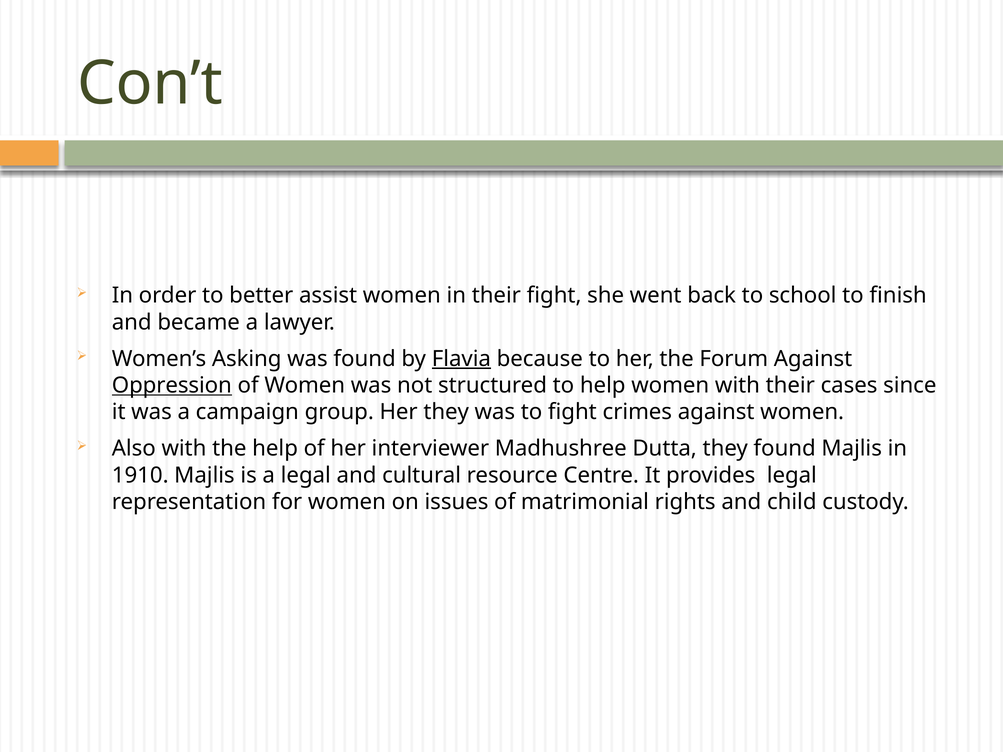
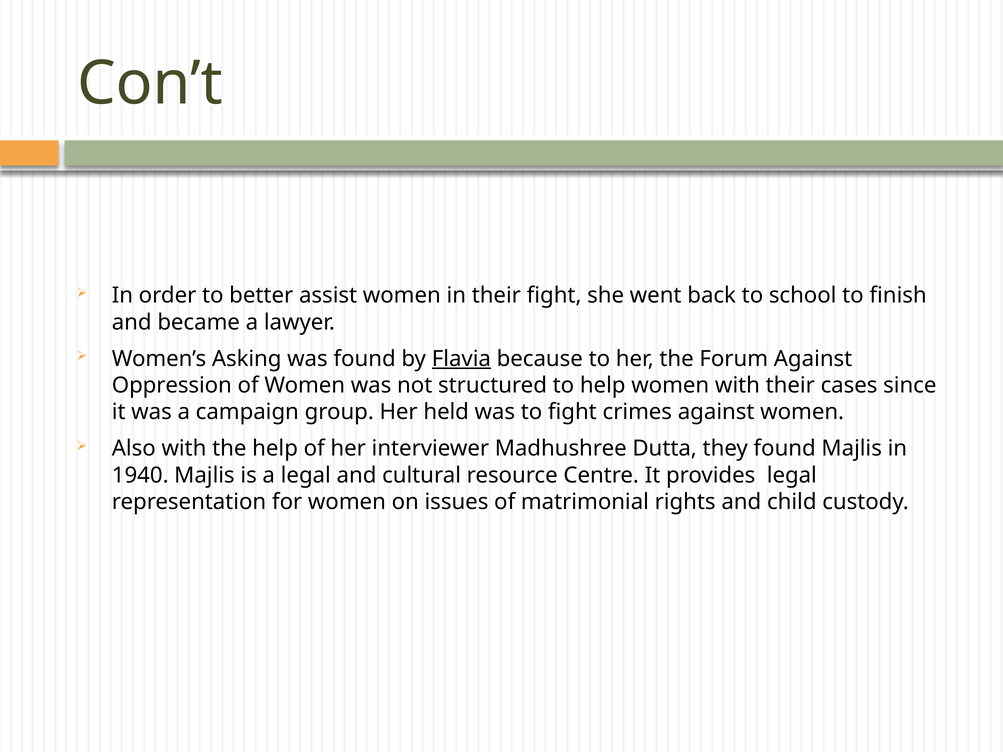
Oppression underline: present -> none (172, 385)
Her they: they -> held (446, 412)
1910: 1910 -> 1940 (140, 475)
